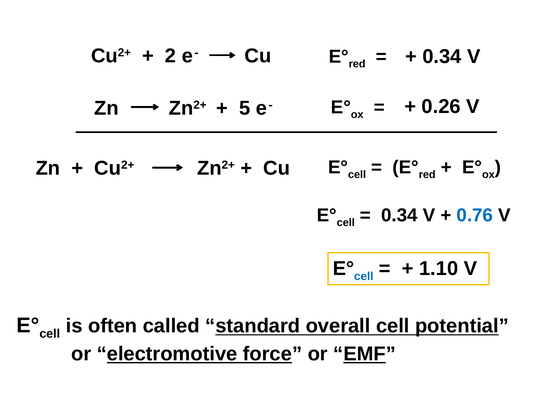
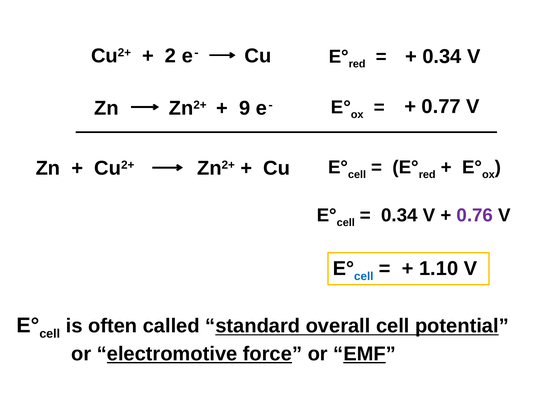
5: 5 -> 9 (245, 108)
0.26: 0.26 -> 0.77 (441, 107)
0.76 colour: blue -> purple (475, 216)
